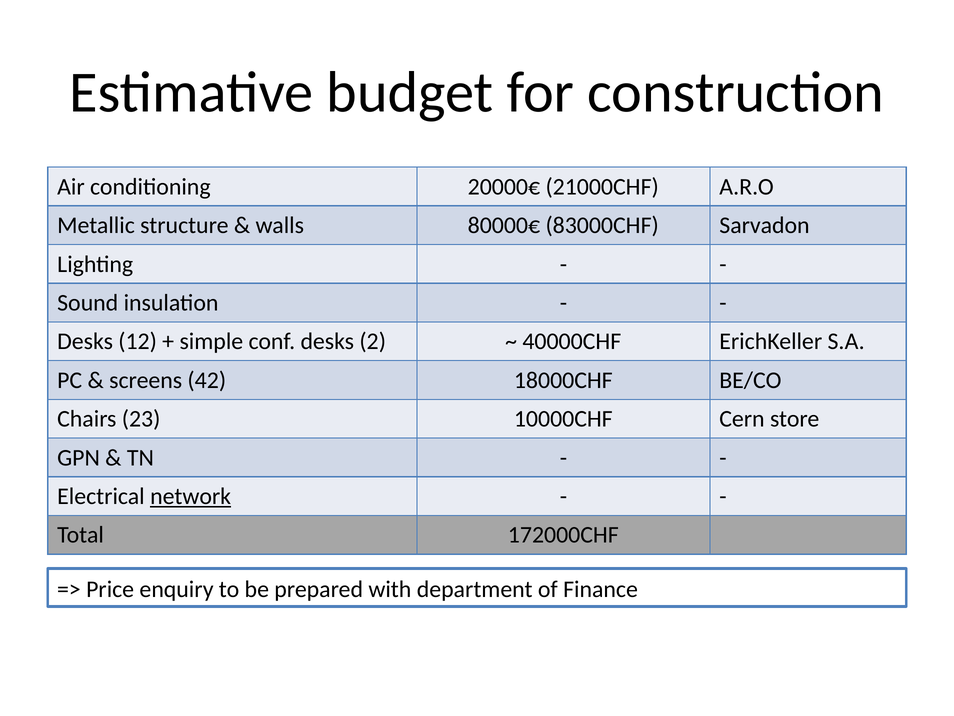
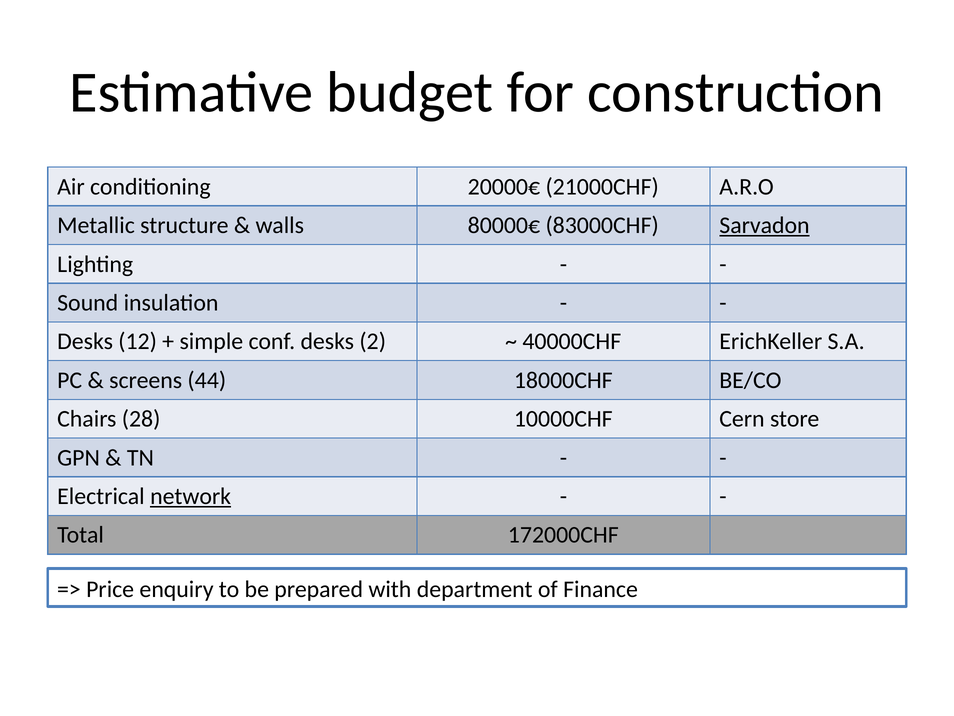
Sarvadon underline: none -> present (764, 225)
42: 42 -> 44 (207, 380)
23: 23 -> 28 (141, 419)
